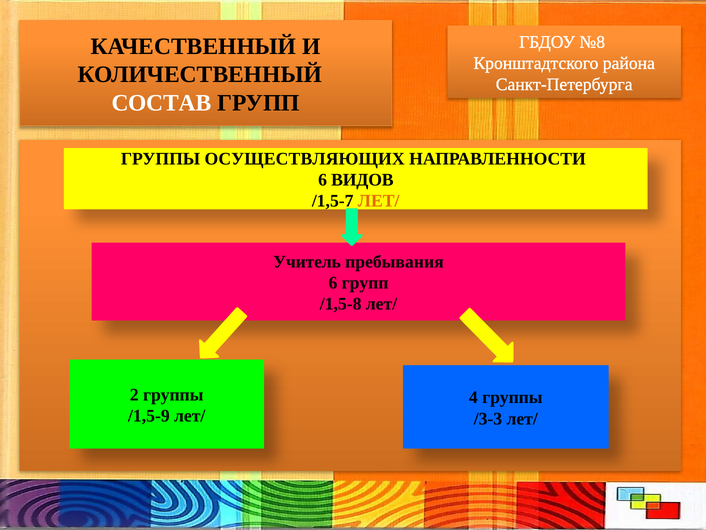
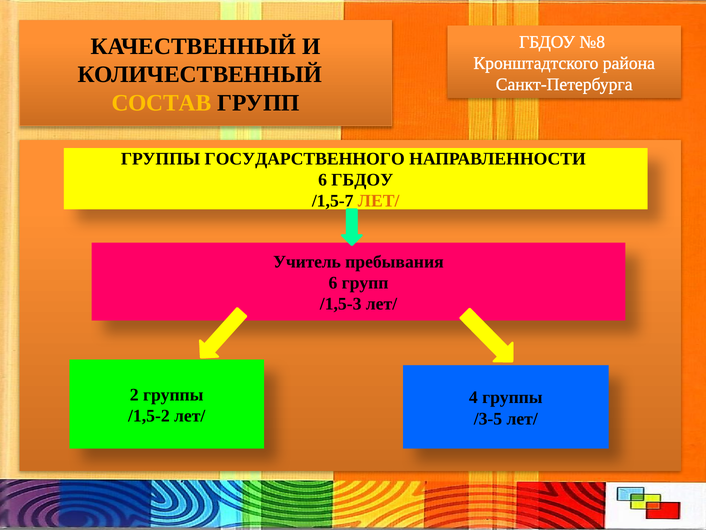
СОСТАВ colour: white -> yellow (161, 103)
ОСУЩЕСТВЛЯЮЩИХ: ОСУЩЕСТВЛЯЮЩИХ -> ГОСУДАРСТВЕННОГО (305, 159)
6 ВИДОВ: ВИДОВ -> ГБДОУ (362, 180)
/1,5-8: /1,5-8 -> /1,5-3 (341, 304)
/1,5-9: /1,5-9 -> /1,5-2 (149, 416)
/3-3: /3-3 -> /3-5 (488, 418)
